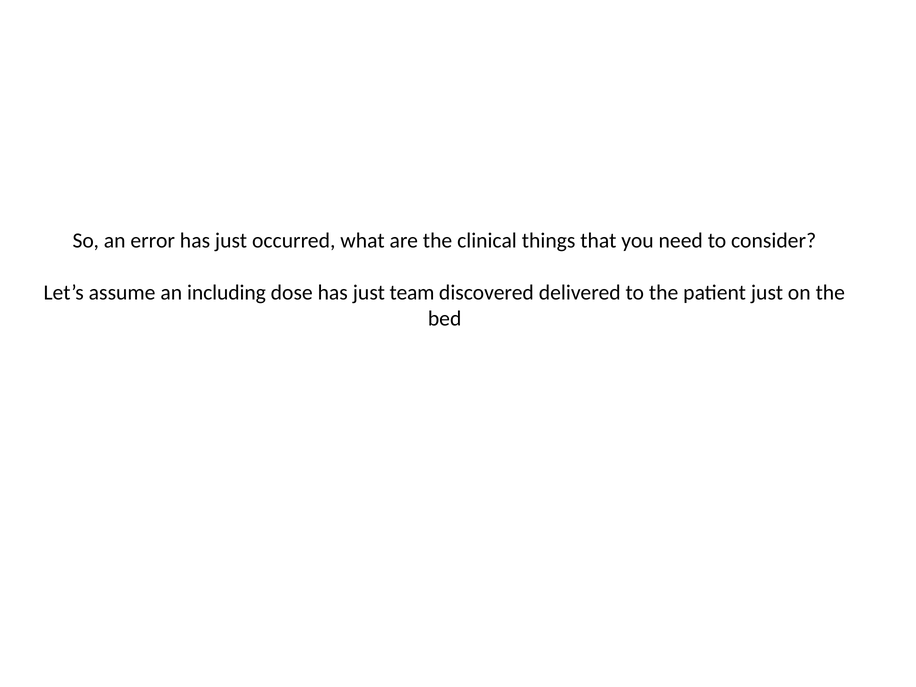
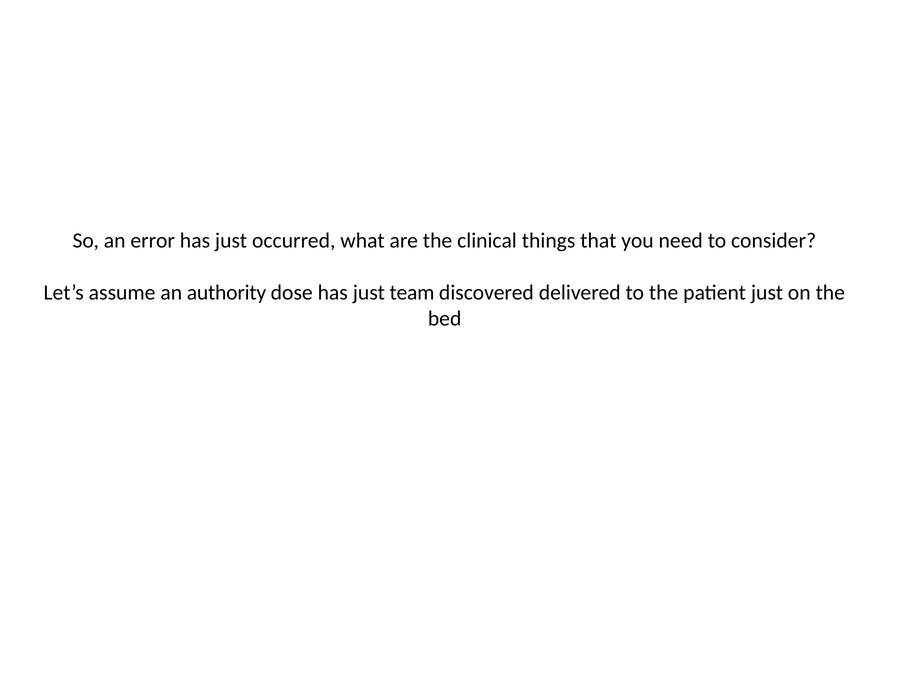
including: including -> authority (227, 293)
